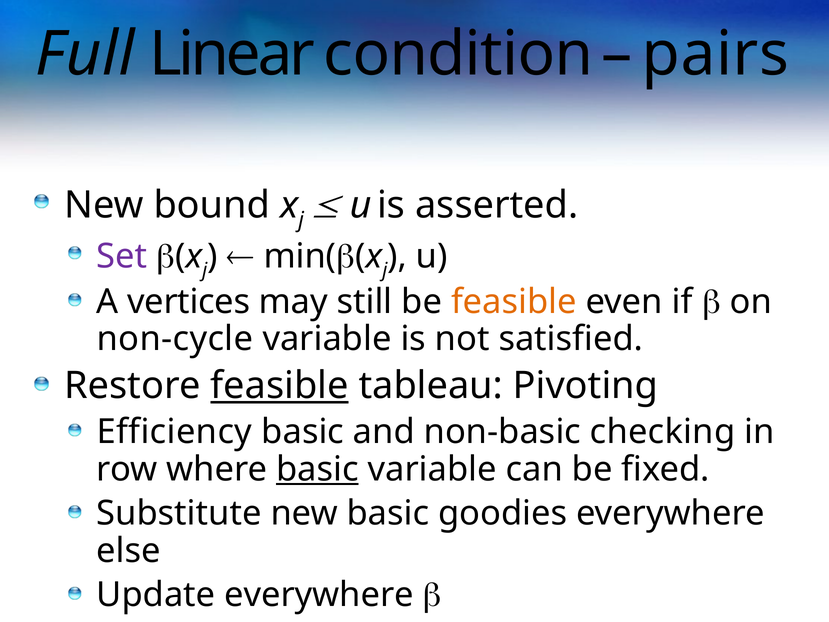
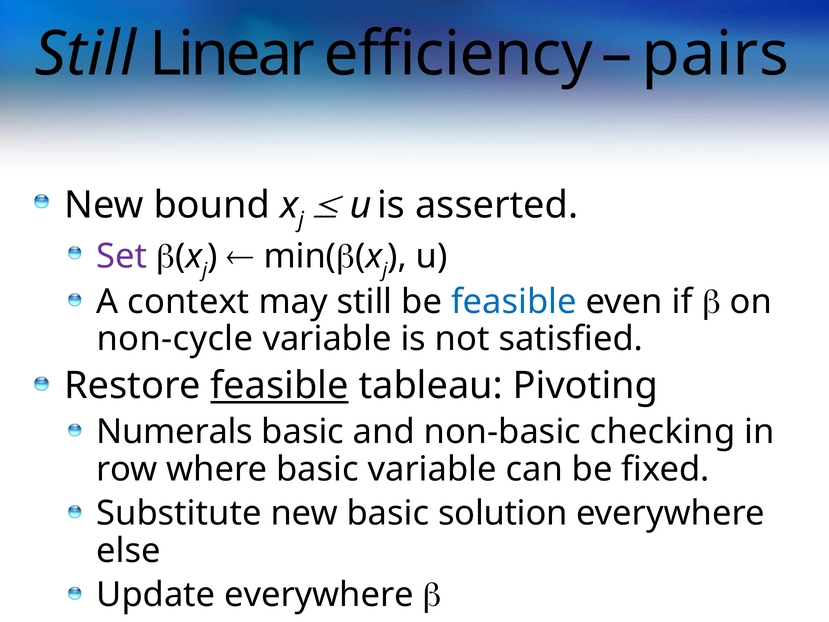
Full: Full -> Still (85, 54)
condition: condition -> efficiency (458, 54)
vertices: vertices -> context (188, 302)
feasible colour: orange -> blue (514, 302)
Efficiency: Efficiency -> Numerals (175, 432)
basic underline: present -> none (318, 469)
goodies: goodies -> solution (503, 513)
